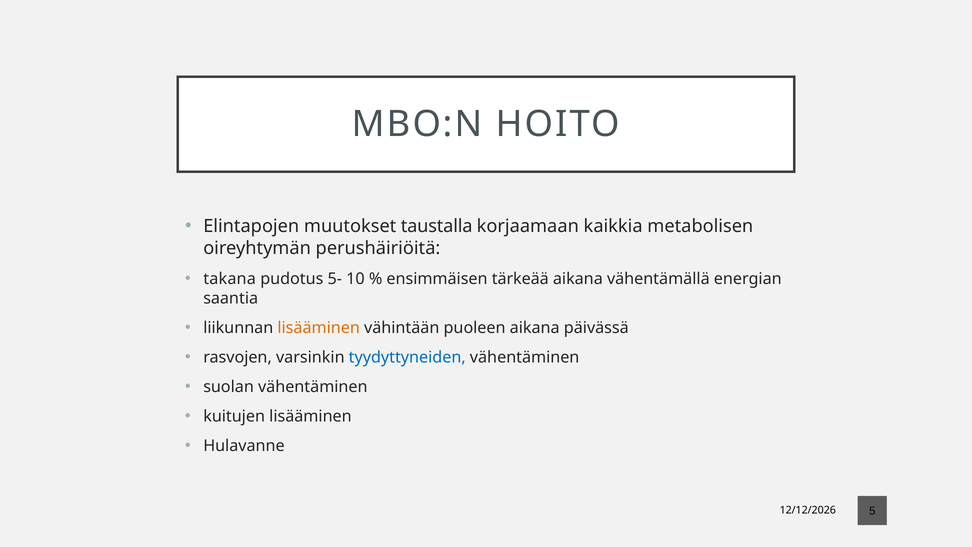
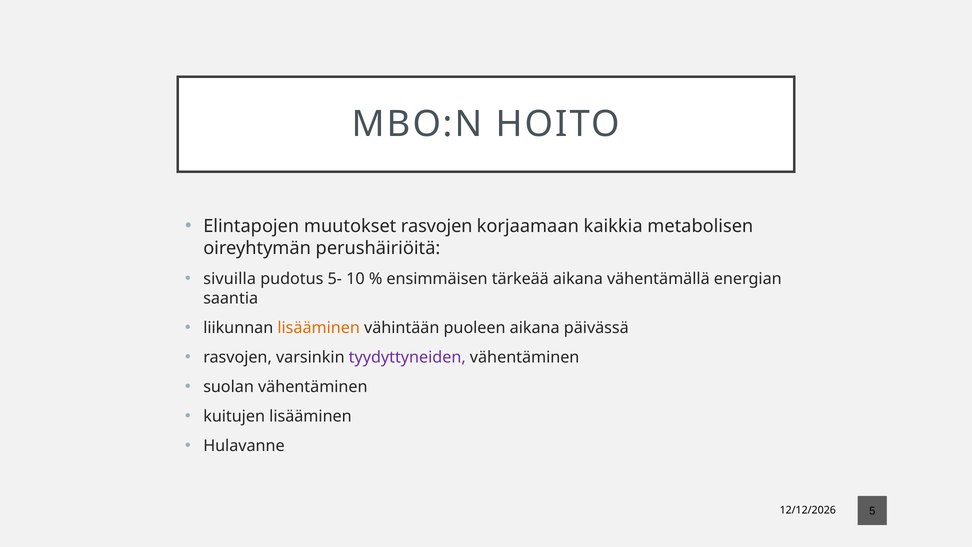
muutokset taustalla: taustalla -> rasvojen (437, 226)
takana: takana -> sivuilla (230, 279)
tyydyttyneiden colour: blue -> purple (407, 357)
